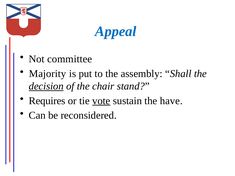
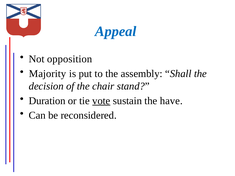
committee: committee -> opposition (70, 59)
decision underline: present -> none (46, 86)
Requires: Requires -> Duration (47, 101)
